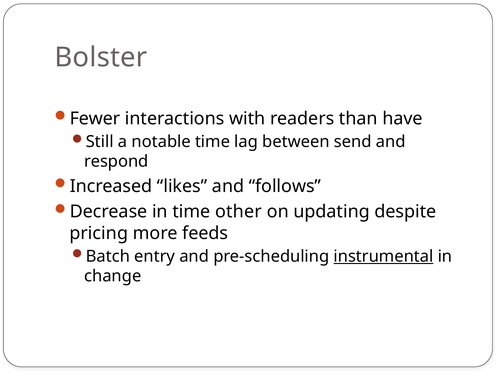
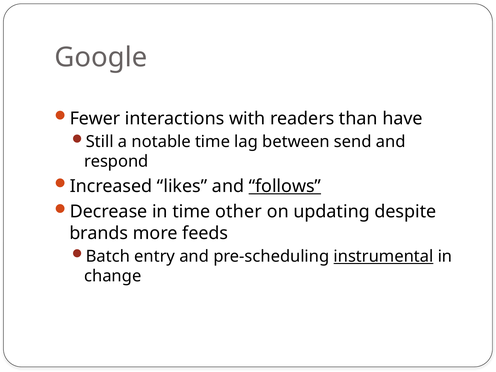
Bolster: Bolster -> Google (101, 57)
follows underline: none -> present (285, 186)
pricing: pricing -> brands (99, 233)
